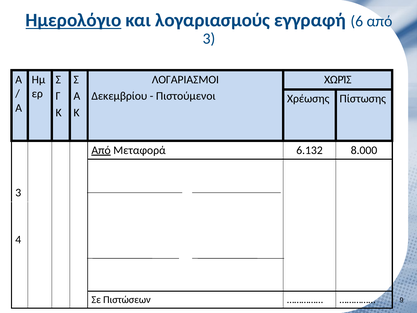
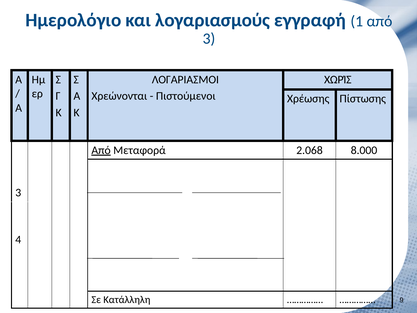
Ημερολόγιο underline: present -> none (73, 20)
6: 6 -> 1 (357, 21)
Δεκεμβρίου: Δεκεμβρίου -> Χρεώνονται (119, 96)
6.132: 6.132 -> 2.068 (309, 150)
Πιστώσεων: Πιστώσεων -> Κατάλληλη (127, 300)
